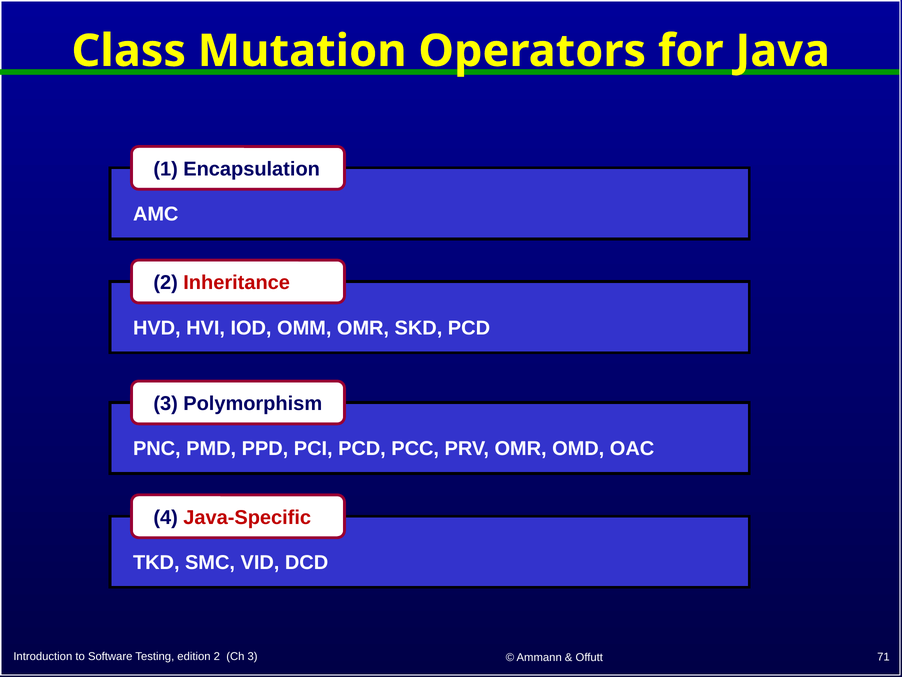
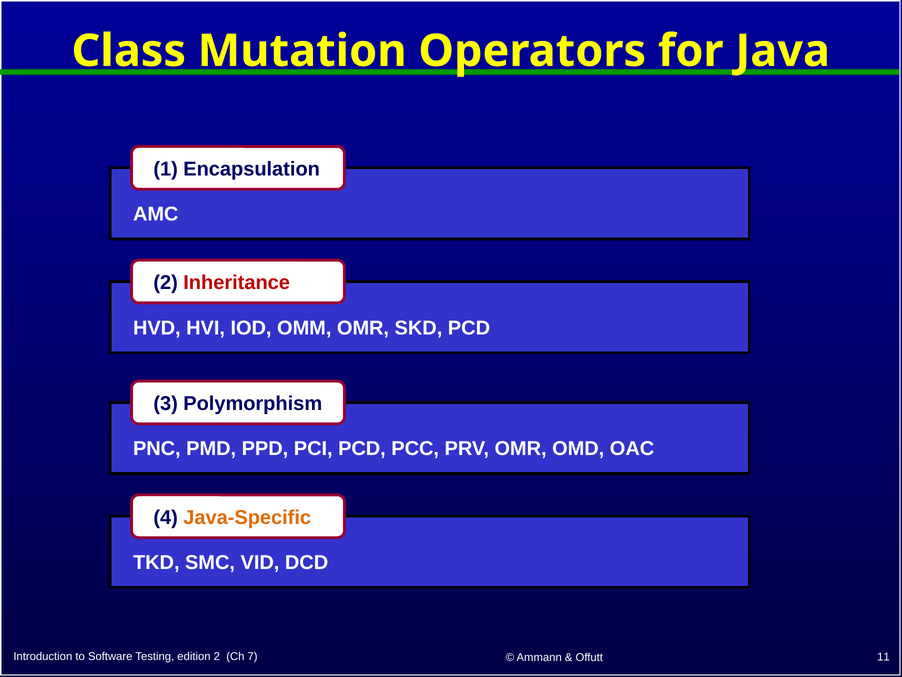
Java-Specific colour: red -> orange (247, 517)
Ch 3: 3 -> 7 (253, 656)
71: 71 -> 11 (883, 656)
